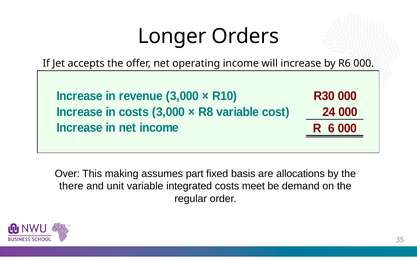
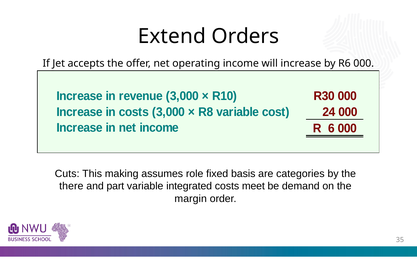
Longer: Longer -> Extend (172, 36)
Over: Over -> Cuts (67, 174)
part: part -> role (195, 174)
allocations: allocations -> categories (300, 174)
unit: unit -> part (115, 187)
regular: regular -> margin (191, 199)
